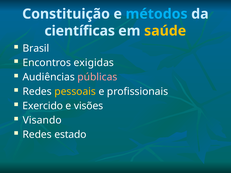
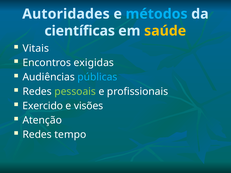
Constituição: Constituição -> Autoridades (66, 14)
Brasil: Brasil -> Vitais (36, 48)
públicas colour: pink -> light blue (97, 77)
pessoais colour: yellow -> light green (75, 92)
Visando: Visando -> Atenção (42, 120)
estado: estado -> tempo (70, 135)
